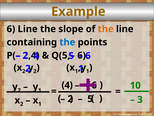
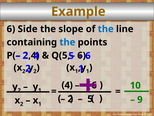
6 Line: Line -> Side (28, 29)
the colour: orange -> blue (106, 29)
3: 3 -> 9 (140, 99)
